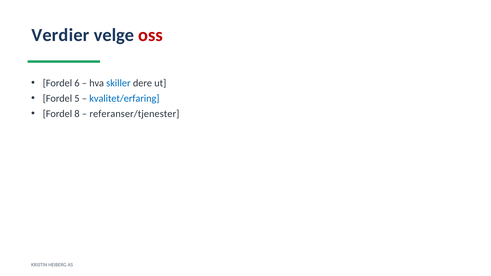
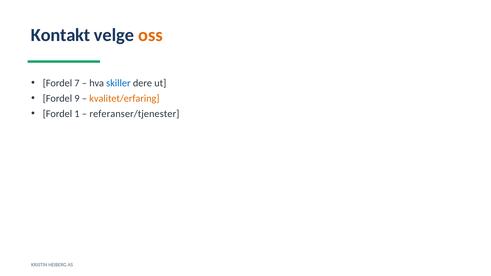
Verdier: Verdier -> Kontakt (61, 35)
oss colour: red -> orange (150, 35)
6: 6 -> 7 (77, 83)
5: 5 -> 9 (77, 99)
kvalitet/erfaring colour: blue -> orange (124, 99)
8: 8 -> 1 (77, 114)
